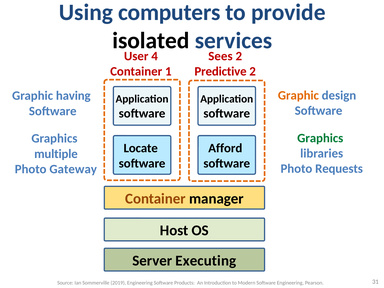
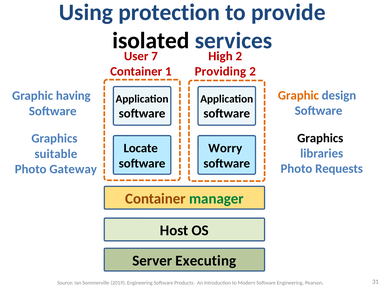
computers: computers -> protection (169, 12)
4: 4 -> 7 (155, 56)
Sees: Sees -> High (220, 56)
Predictive: Predictive -> Providing (220, 71)
Graphics colour: green -> black (320, 138)
Afford: Afford -> Worry (225, 148)
multiple: multiple -> suitable (56, 154)
manager colour: black -> green (216, 199)
